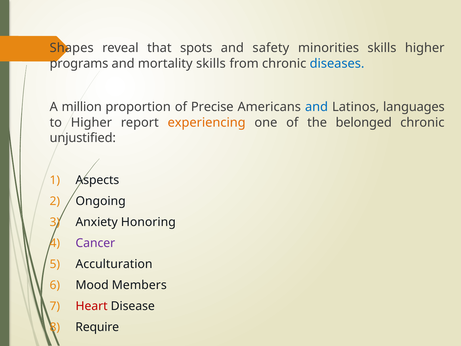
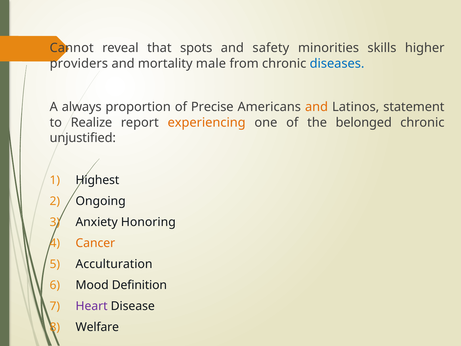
Shapes: Shapes -> Cannot (72, 48)
programs: programs -> providers (79, 63)
mortality skills: skills -> male (211, 63)
million: million -> always (82, 107)
and colour: blue -> orange (317, 107)
languages: languages -> statement (414, 107)
to Higher: Higher -> Realize (91, 122)
Aspects: Aspects -> Highest (97, 180)
Cancer colour: purple -> orange (95, 243)
Members: Members -> Definition (139, 285)
Heart colour: red -> purple (92, 306)
Require: Require -> Welfare (97, 327)
